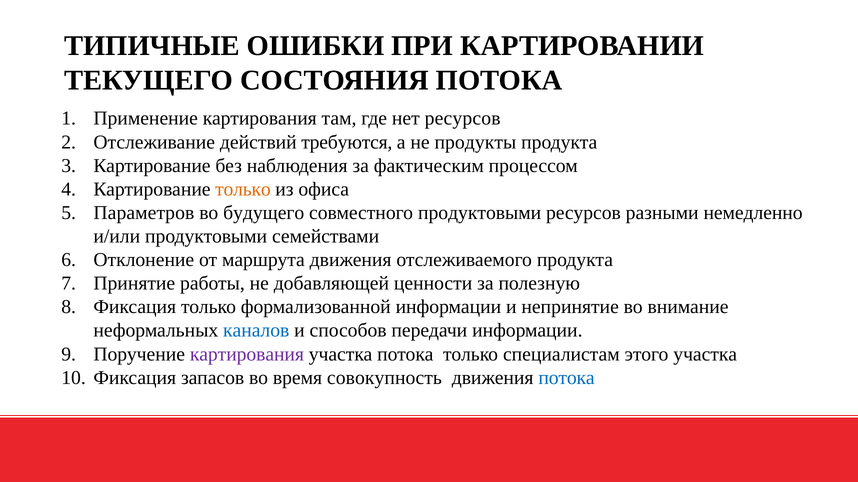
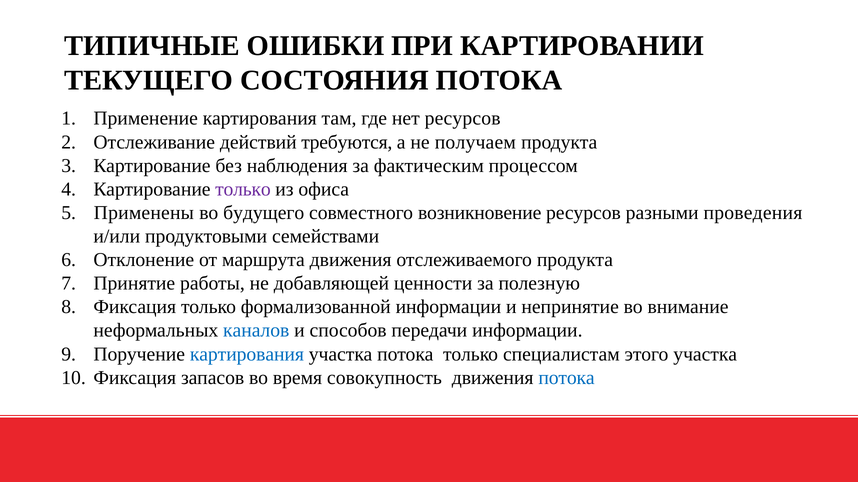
продукты: продукты -> получаем (475, 142)
только colour: orange -> purple (243, 189)
Параметров: Параметров -> Применены (144, 213)
совместного продуктовыми: продуктовыми -> возникновение (480, 213)
немедленно: немедленно -> проведения (753, 213)
картирования colour: purple -> blue (247, 355)
